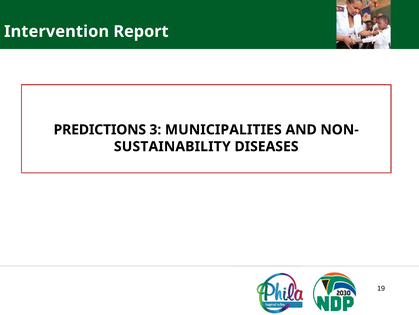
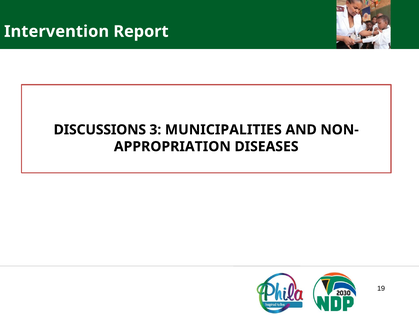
PREDICTIONS: PREDICTIONS -> DISCUSSIONS (100, 129)
SUSTAINABILITY: SUSTAINABILITY -> APPROPRIATION (172, 146)
